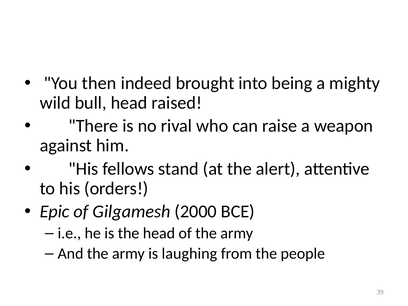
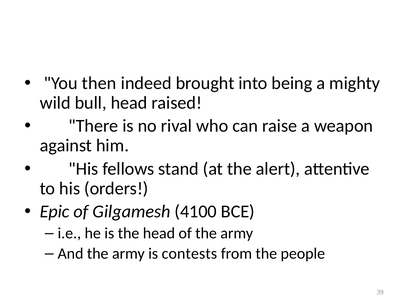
2000: 2000 -> 4100 (196, 212)
laughing: laughing -> contests (189, 253)
